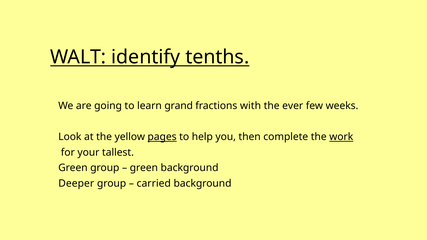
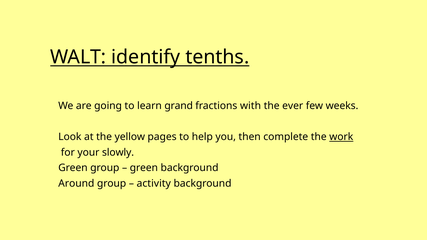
pages underline: present -> none (162, 137)
tallest: tallest -> slowly (118, 153)
Deeper: Deeper -> Around (76, 184)
carried: carried -> activity (154, 184)
